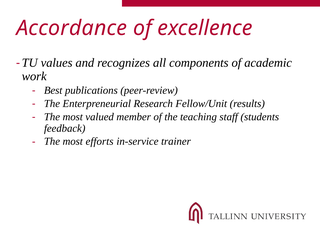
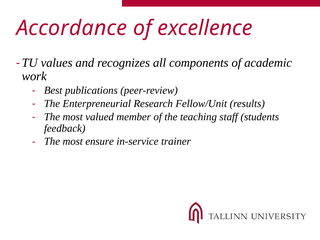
efforts: efforts -> ensure (100, 141)
